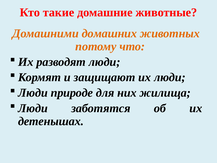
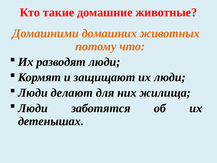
природе: природе -> делают (72, 93)
